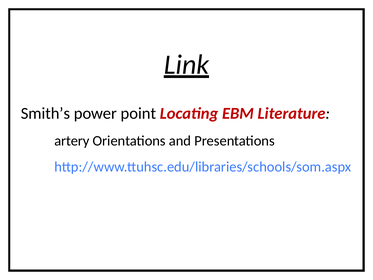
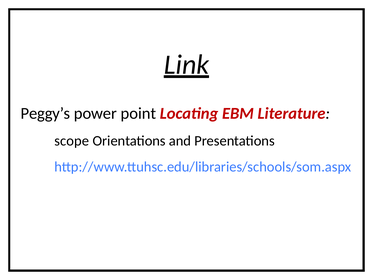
Smith’s: Smith’s -> Peggy’s (45, 113)
artery: artery -> scope (72, 141)
